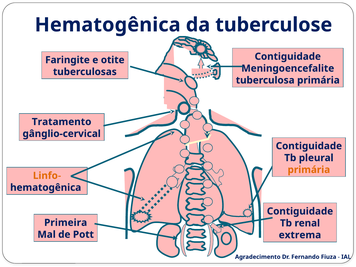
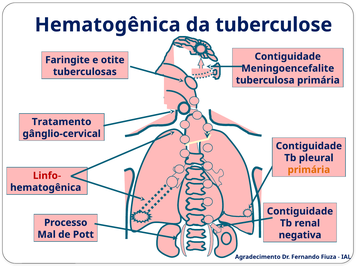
Linfo- colour: orange -> red (47, 176)
Primeira: Primeira -> Processo (66, 223)
extrema: extrema -> negativa (300, 235)
